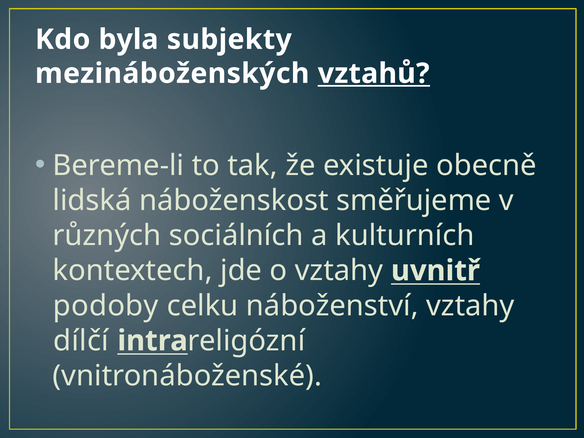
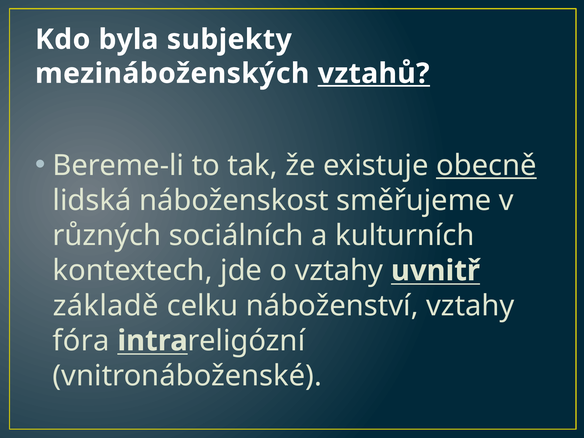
obecně underline: none -> present (486, 166)
podoby: podoby -> základě (106, 306)
dílčí: dílčí -> fóra (81, 341)
